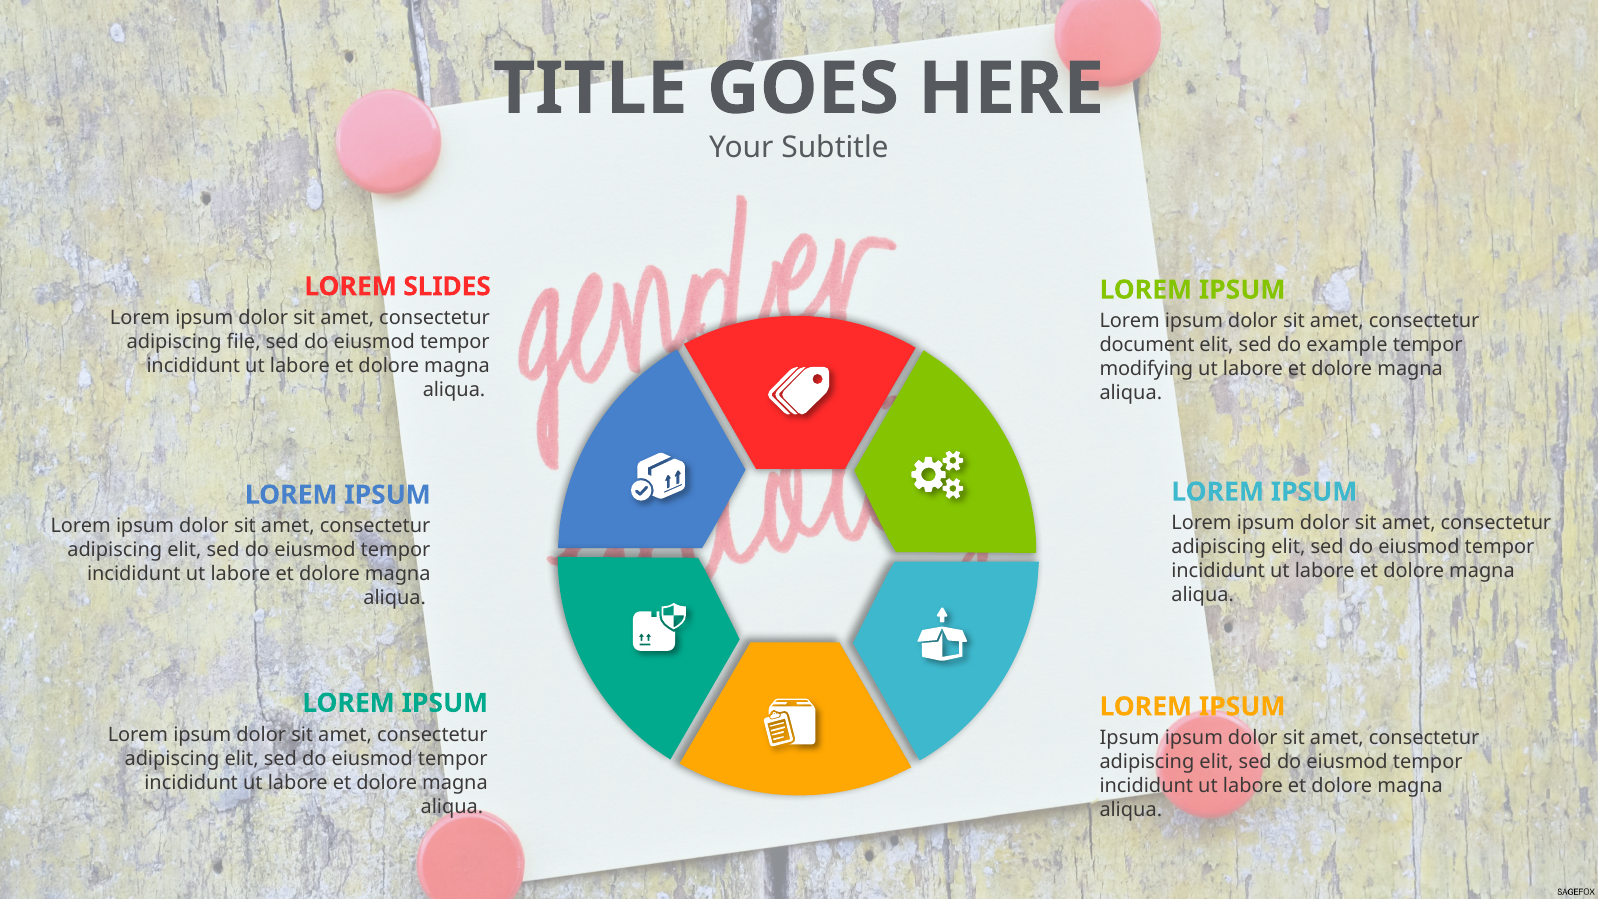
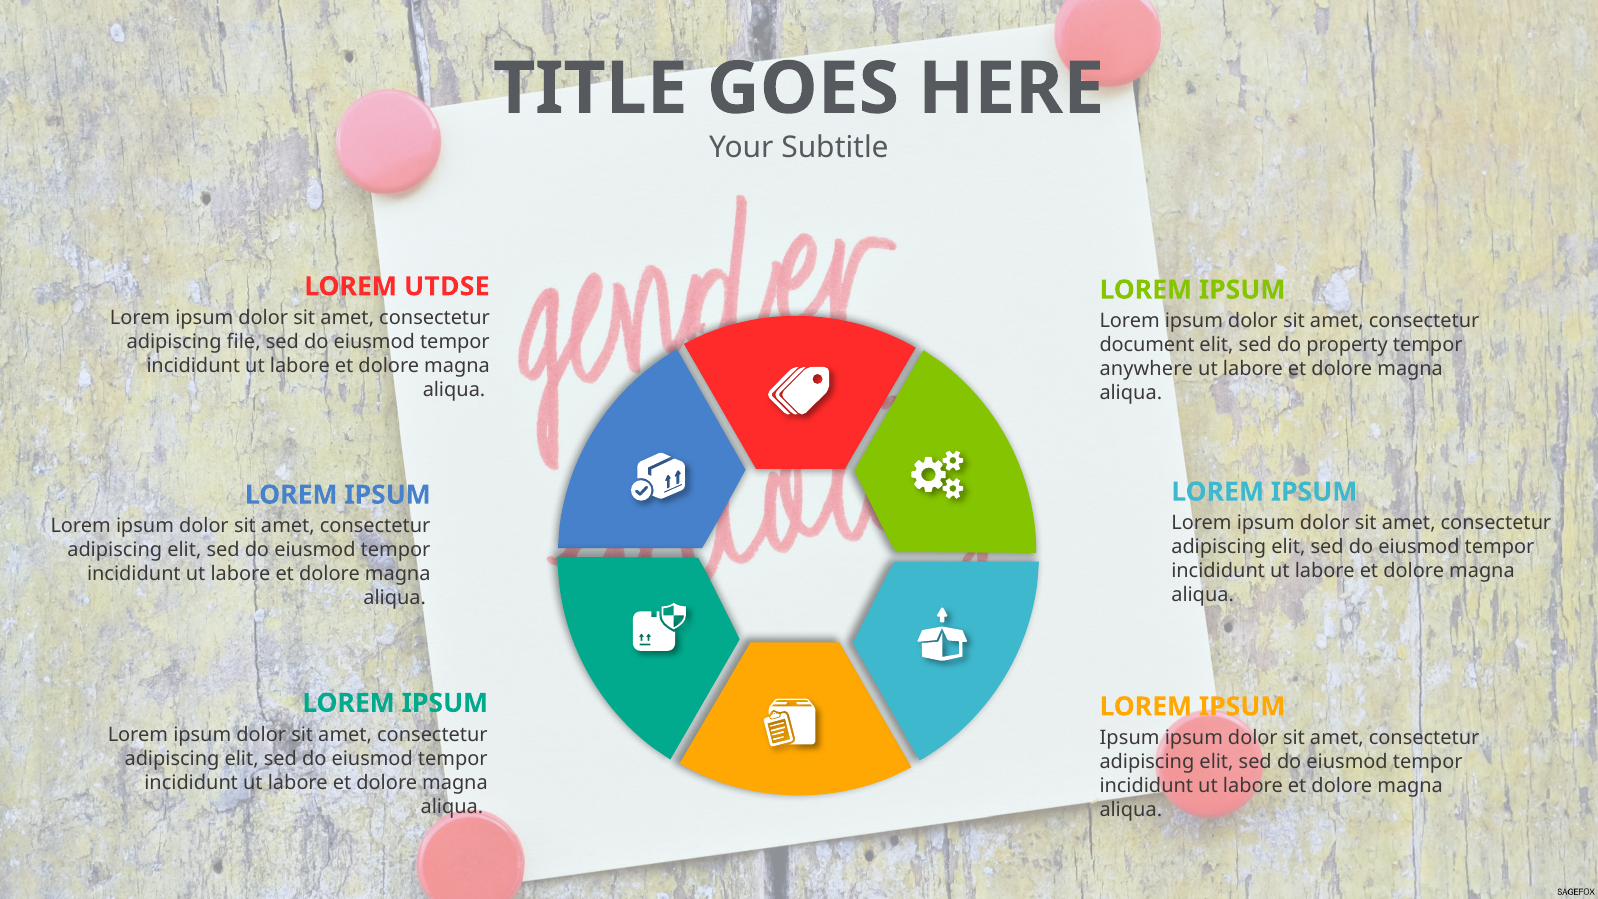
SLIDES: SLIDES -> UTDSE (447, 286)
example: example -> property (1347, 345)
modifying: modifying -> anywhere (1146, 369)
